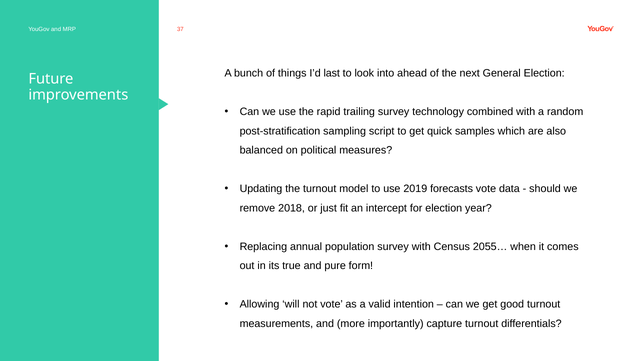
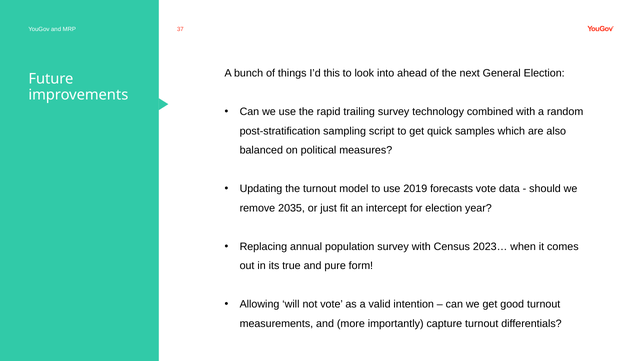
last: last -> this (332, 73)
2018: 2018 -> 2035 (292, 208)
2055…: 2055… -> 2023… (490, 247)
